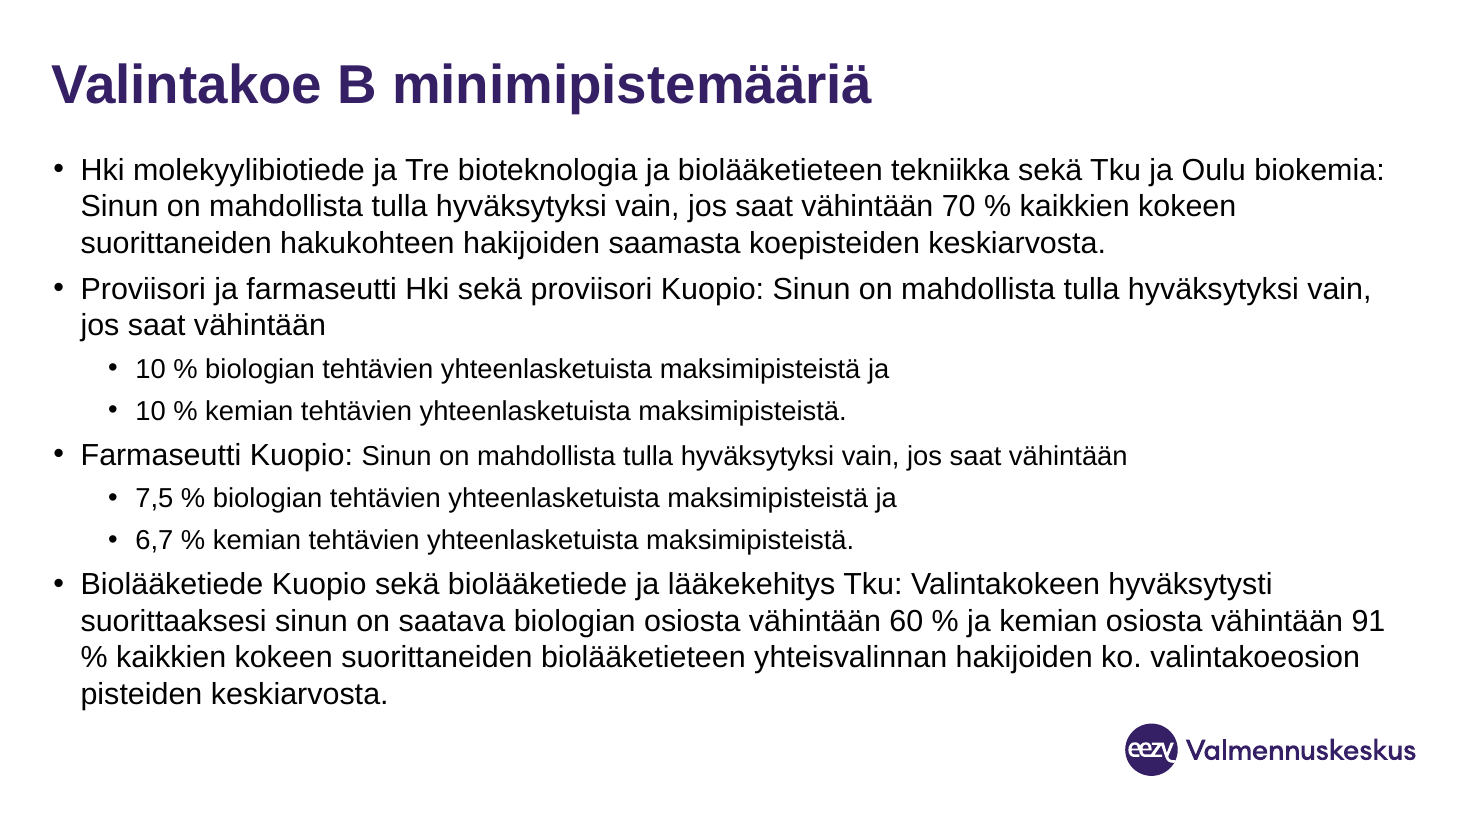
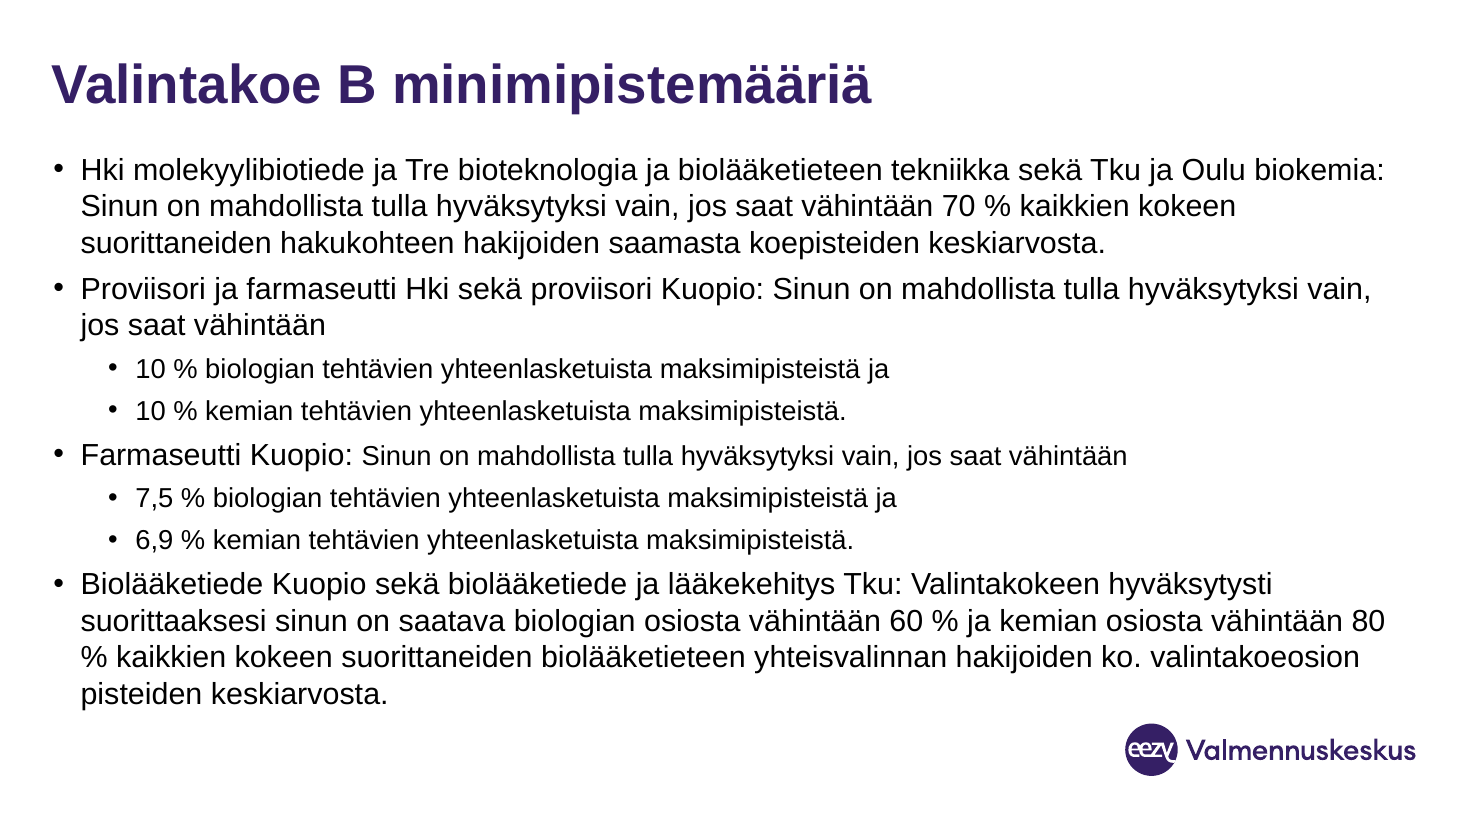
6,7: 6,7 -> 6,9 (154, 541)
91: 91 -> 80 (1368, 622)
